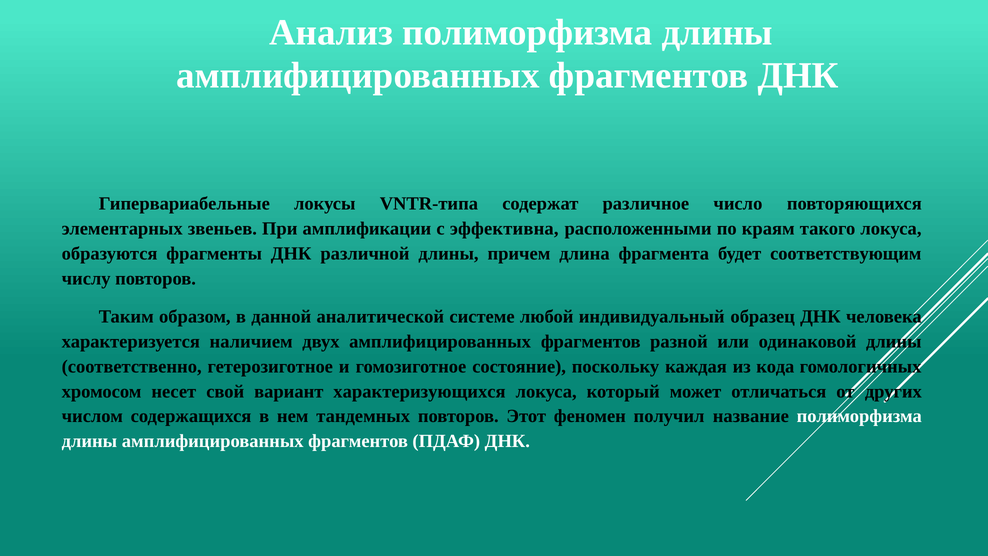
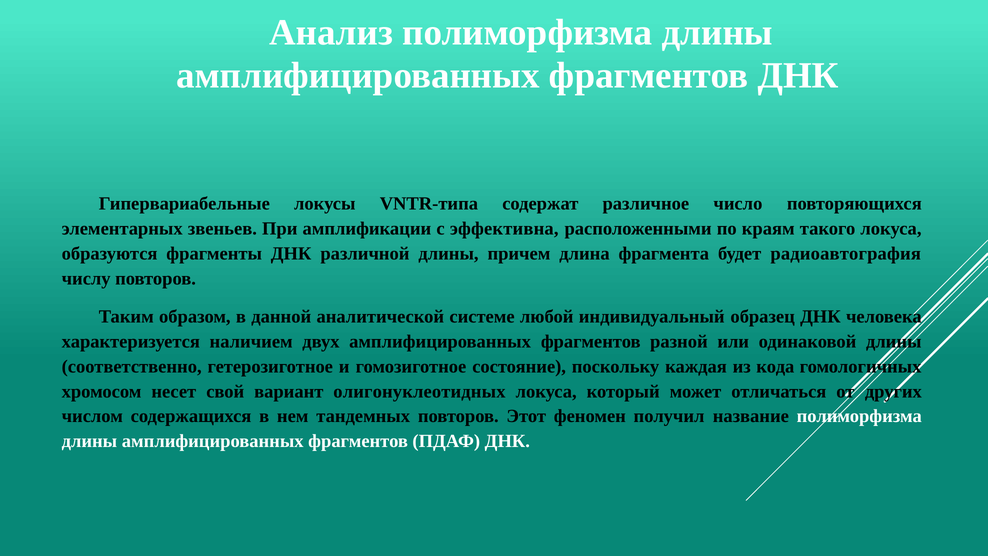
соответствующим: соответствующим -> радиоавтография (846, 253)
характеризующихся: характеризующихся -> олигонуклеотидных (419, 391)
